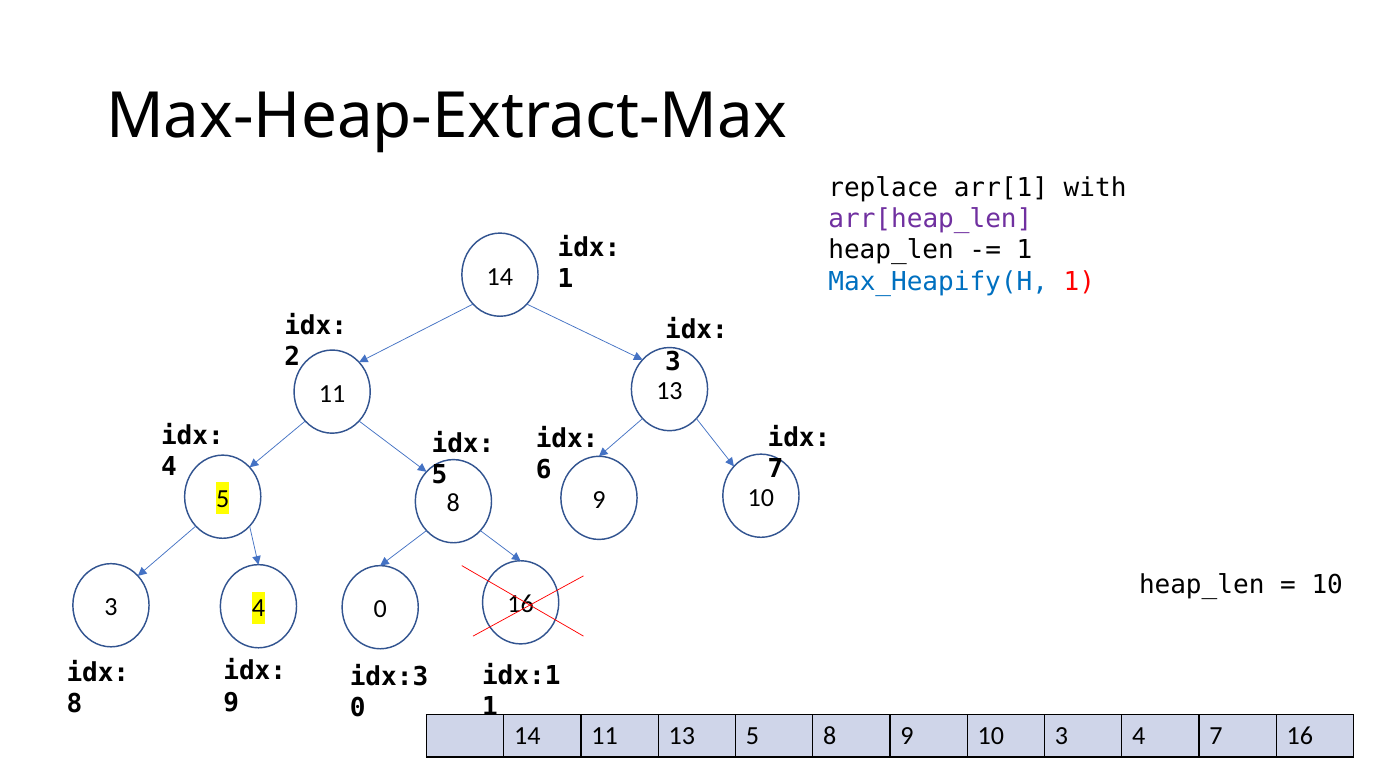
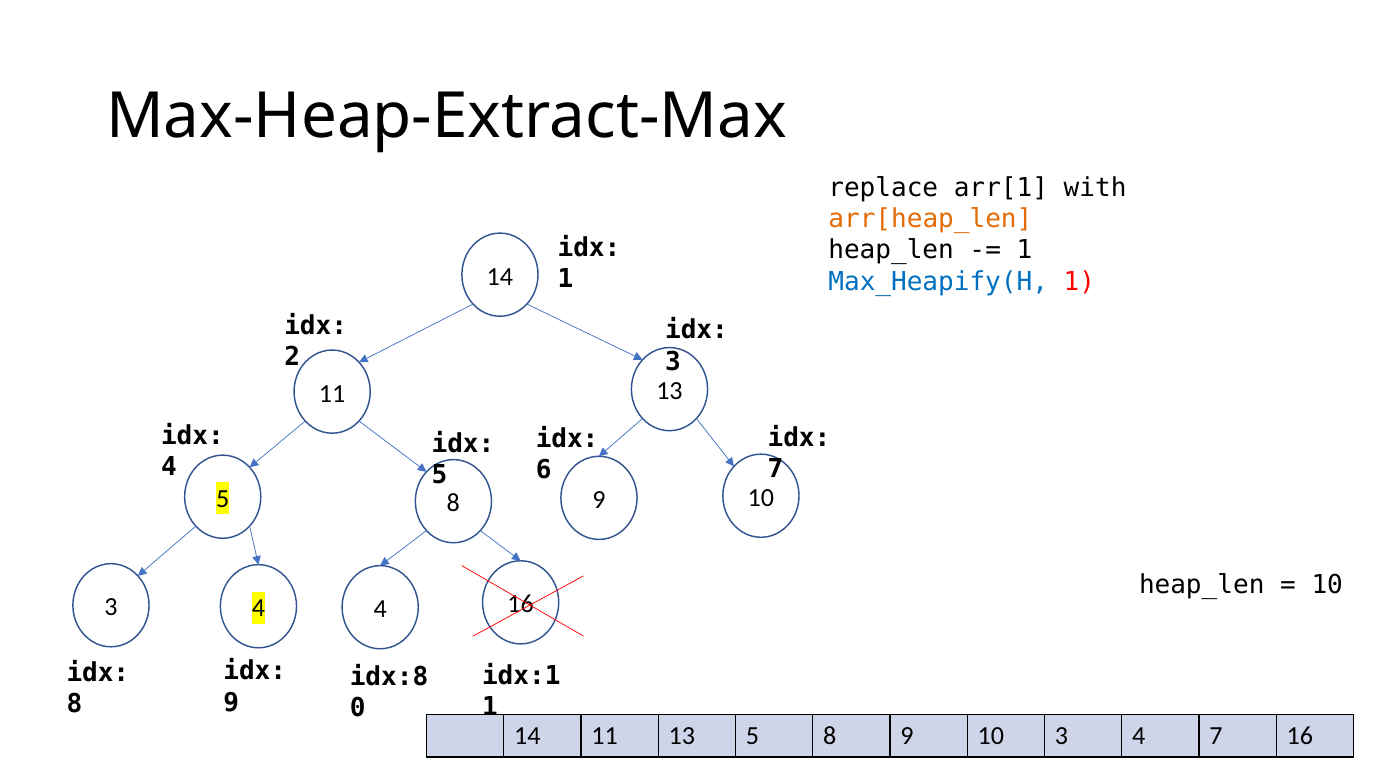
arr[heap_len colour: purple -> orange (930, 219)
4 0: 0 -> 4 (380, 609)
idx:3: idx:3 -> idx:8 (389, 677)
